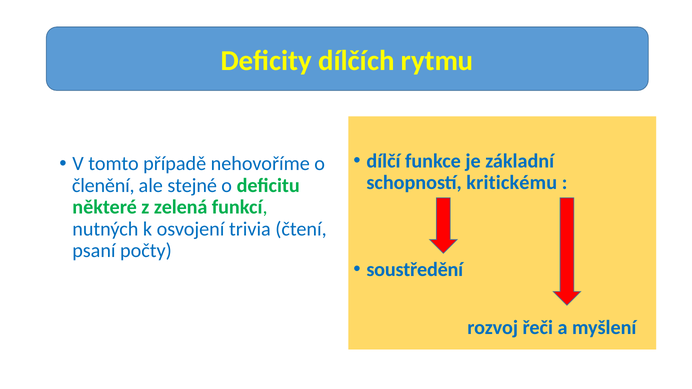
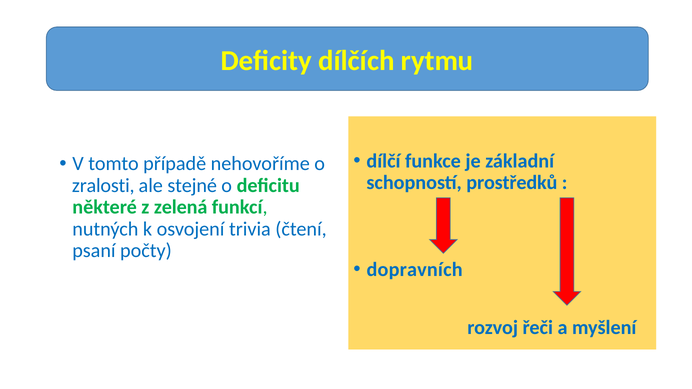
kritickému: kritickému -> prostředků (512, 183)
členění: členění -> zralosti (103, 186)
soustředění: soustředění -> dopravních (415, 270)
